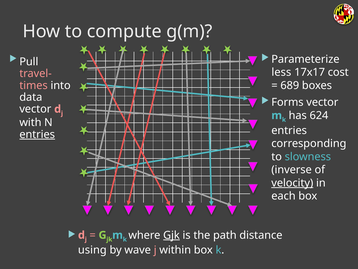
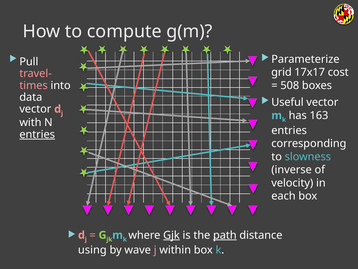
less: less -> grid (281, 72)
689: 689 -> 508 (290, 85)
Forms: Forms -> Useful (287, 102)
624: 624 -> 163 (319, 115)
velocity underline: present -> none (292, 183)
path underline: none -> present (225, 235)
